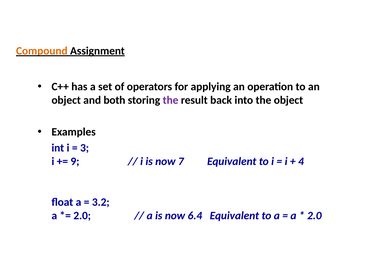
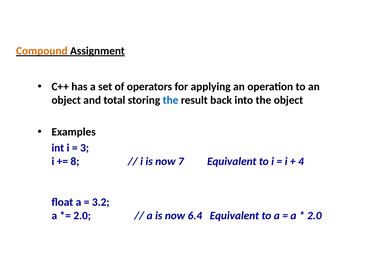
both: both -> total (114, 100)
the colour: purple -> blue (171, 100)
9: 9 -> 8 (75, 161)
